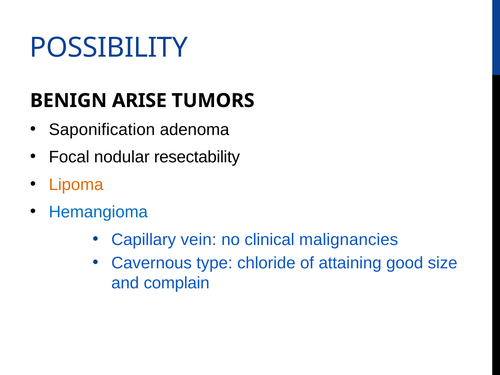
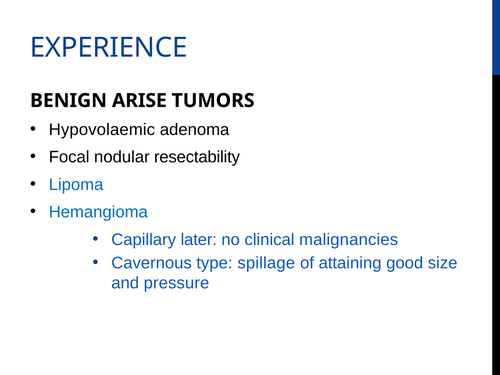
POSSIBILITY: POSSIBILITY -> EXPERIENCE (109, 48)
Saponification: Saponification -> Hypovolaemic (102, 130)
Lipoma colour: orange -> blue (76, 185)
vein: vein -> later (199, 240)
chloride: chloride -> spillage (266, 263)
complain: complain -> pressure (176, 283)
